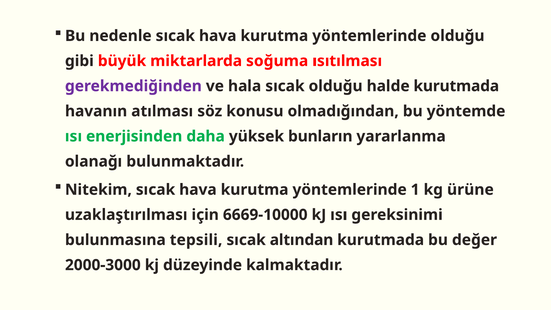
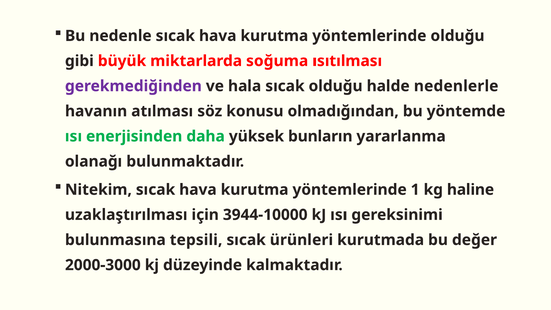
halde kurutmada: kurutmada -> nedenlerle (456, 86)
ürüne: ürüne -> haline (471, 190)
6669-10000: 6669-10000 -> 3944-10000 (265, 215)
altından: altından -> ürünleri (301, 240)
